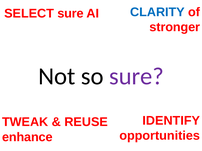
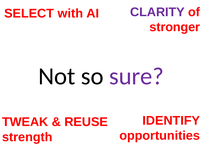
CLARITY colour: blue -> purple (157, 12)
SELECT sure: sure -> with (70, 13)
enhance: enhance -> strength (27, 137)
